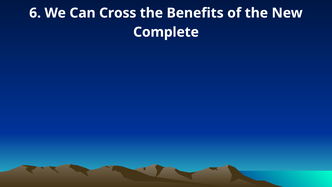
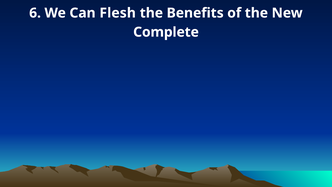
Cross: Cross -> Flesh (118, 13)
